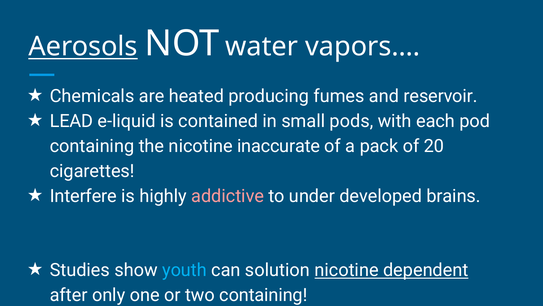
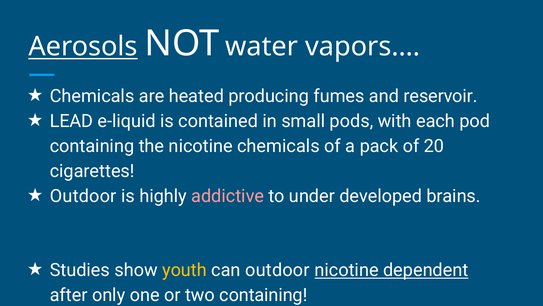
nicotine inaccurate: inaccurate -> chemicals (278, 146)
Interfere: Interfere -> Outdoor (83, 196)
youth colour: light blue -> yellow (184, 270)
can solution: solution -> outdoor (277, 270)
